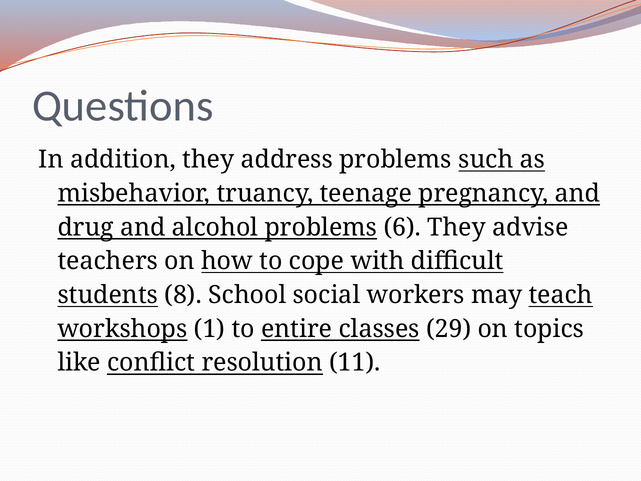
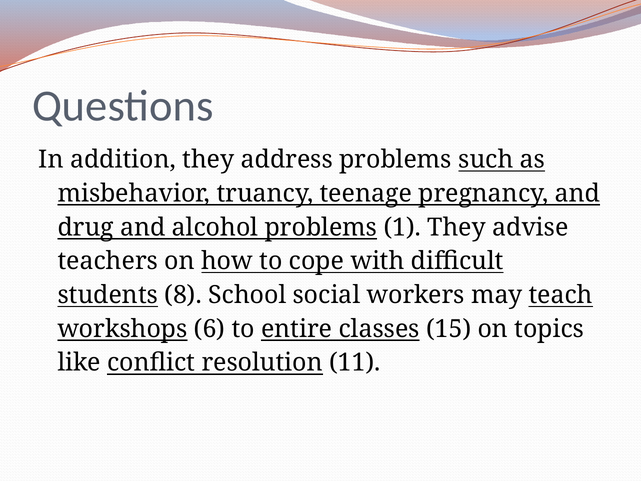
6: 6 -> 1 (402, 227)
1: 1 -> 6 (209, 329)
29: 29 -> 15 (449, 329)
